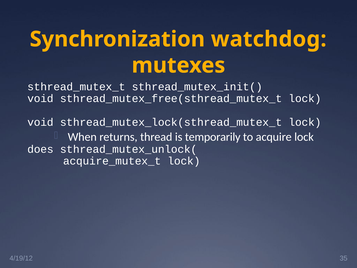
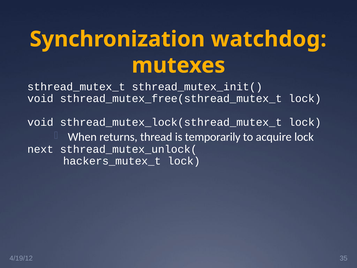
does: does -> next (40, 149)
acquire_mutex_t: acquire_mutex_t -> hackers_mutex_t (112, 161)
